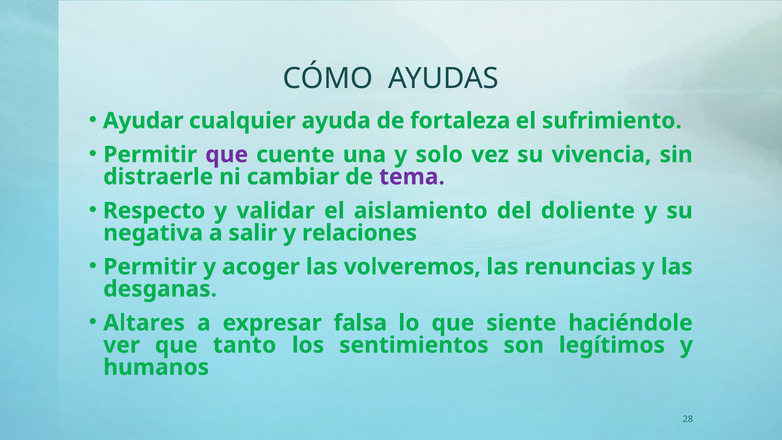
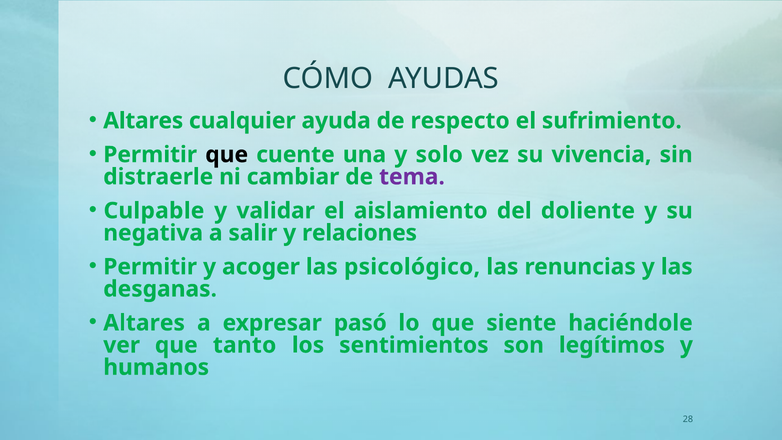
Ayudar: Ayudar -> Altares (143, 121)
fortaleza: fortaleza -> respecto (460, 121)
que colour: purple -> black (227, 155)
Respecto: Respecto -> Culpable (154, 211)
volveremos: volveremos -> psicológico (412, 267)
falsa: falsa -> pasó (360, 323)
